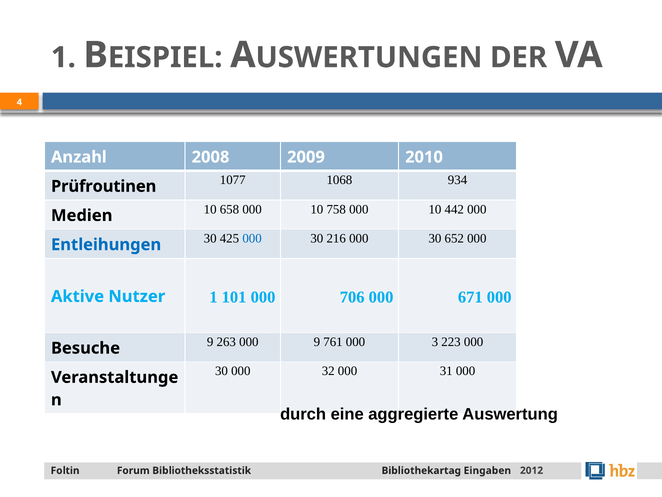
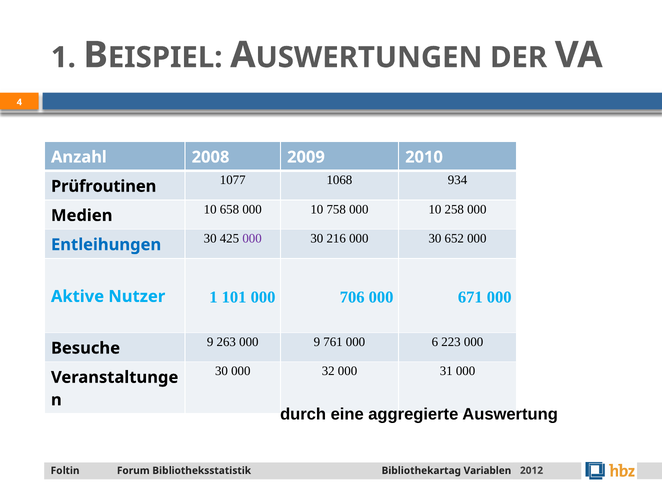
442: 442 -> 258 (454, 209)
000 colour: blue -> purple (252, 238)
3: 3 -> 6 (435, 342)
Eingaben: Eingaben -> Variablen (487, 470)
